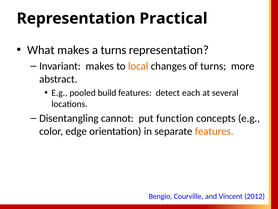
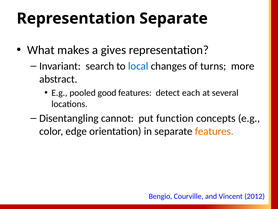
Representation Practical: Practical -> Separate (174, 18)
a turns: turns -> gives (113, 50)
Invariant makes: makes -> search (100, 66)
local colour: orange -> blue (138, 66)
build: build -> good (107, 93)
